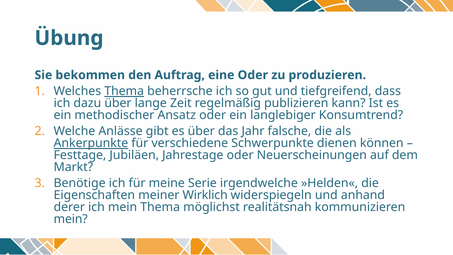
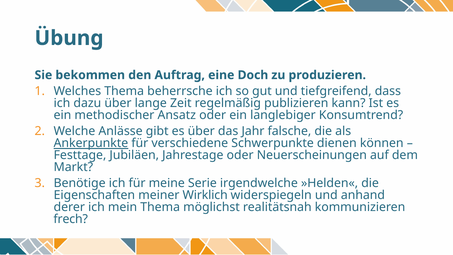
eine Oder: Oder -> Doch (253, 75)
Thema underline: present -> none (124, 91)
mein: mein -> frech (71, 219)
